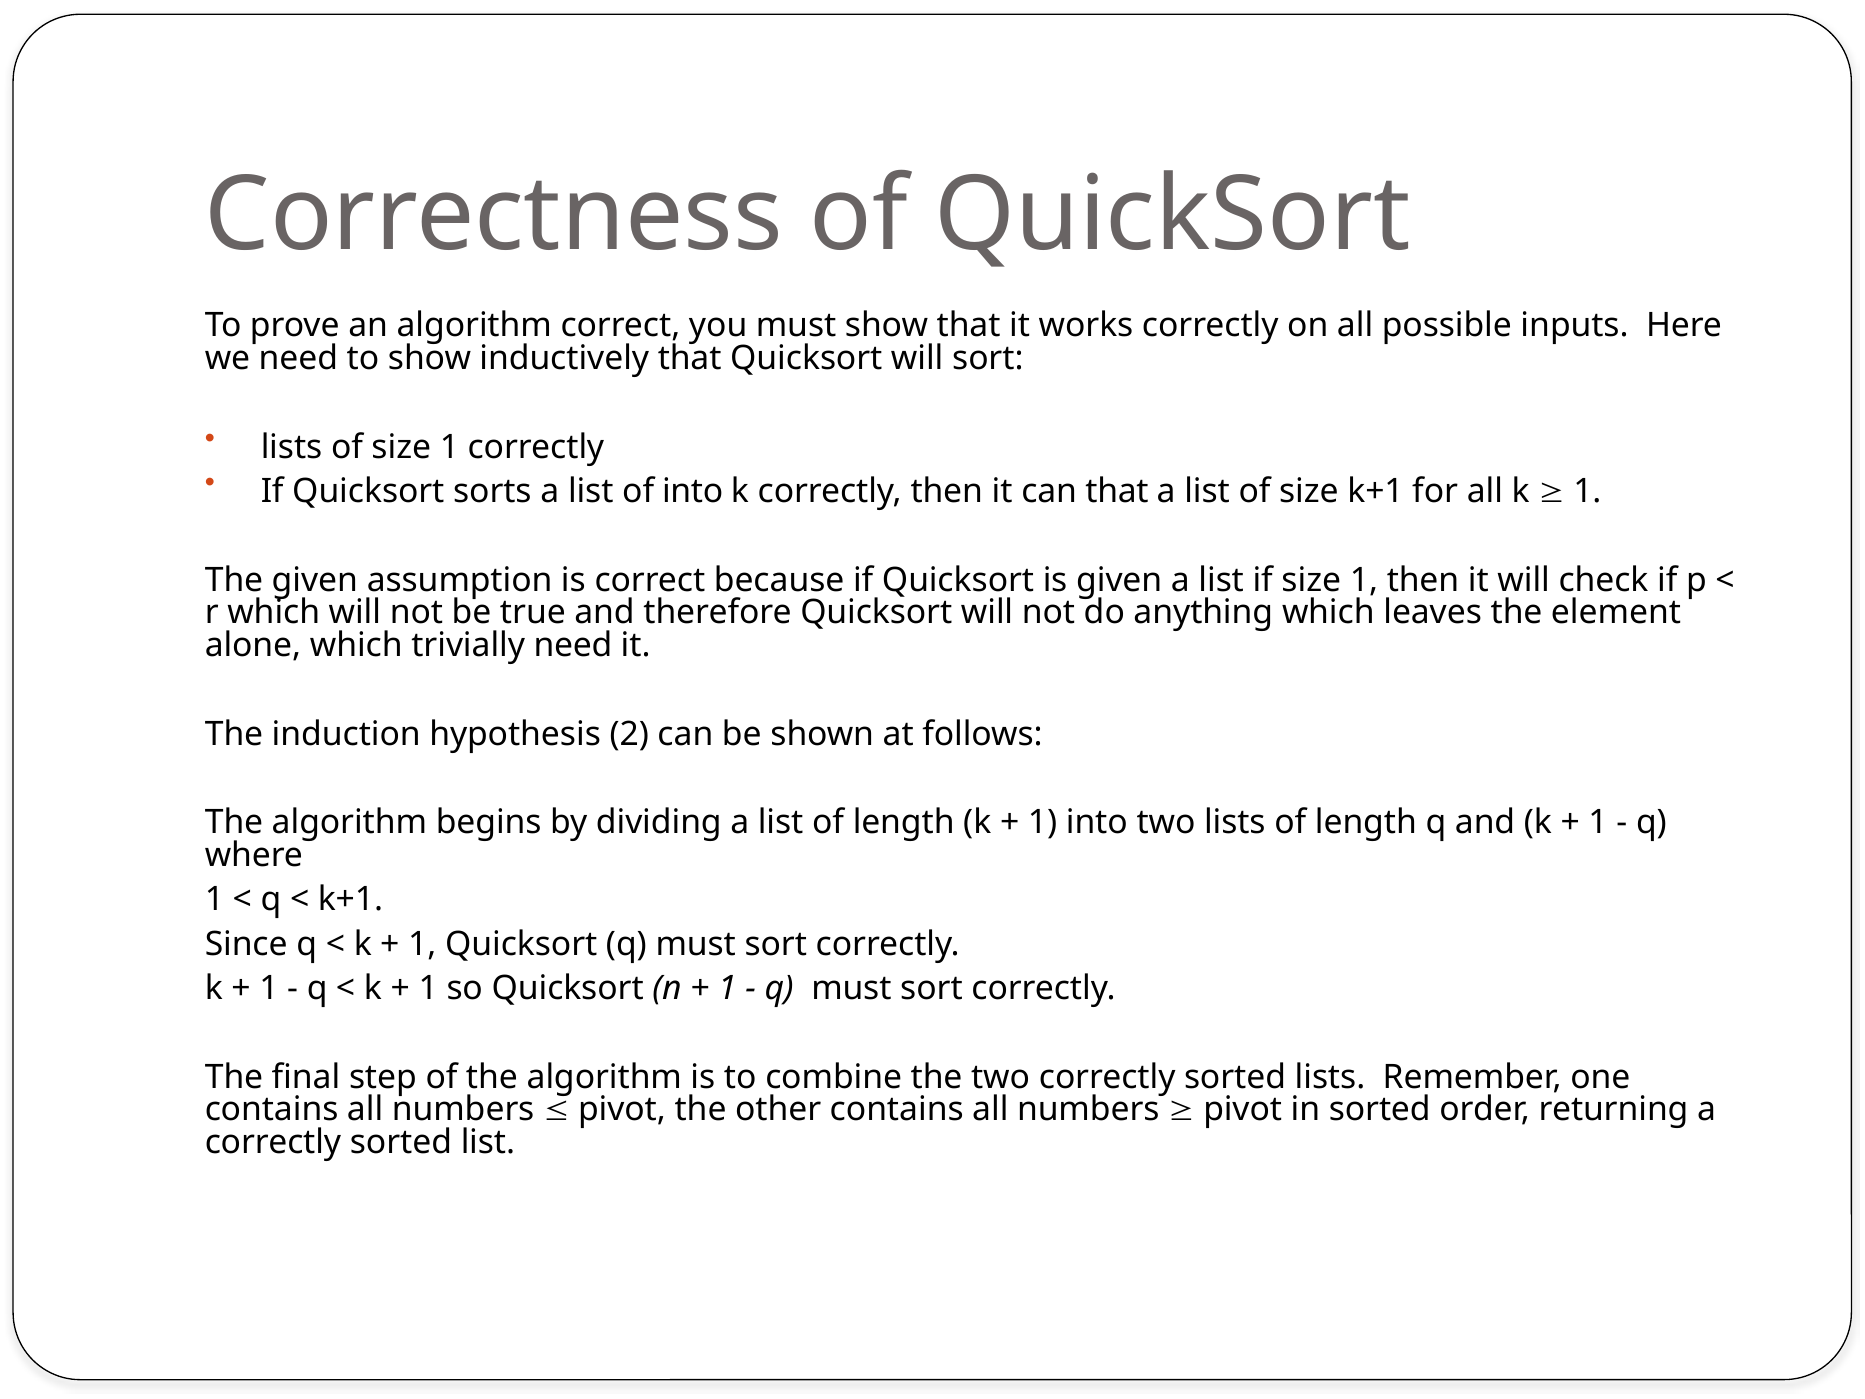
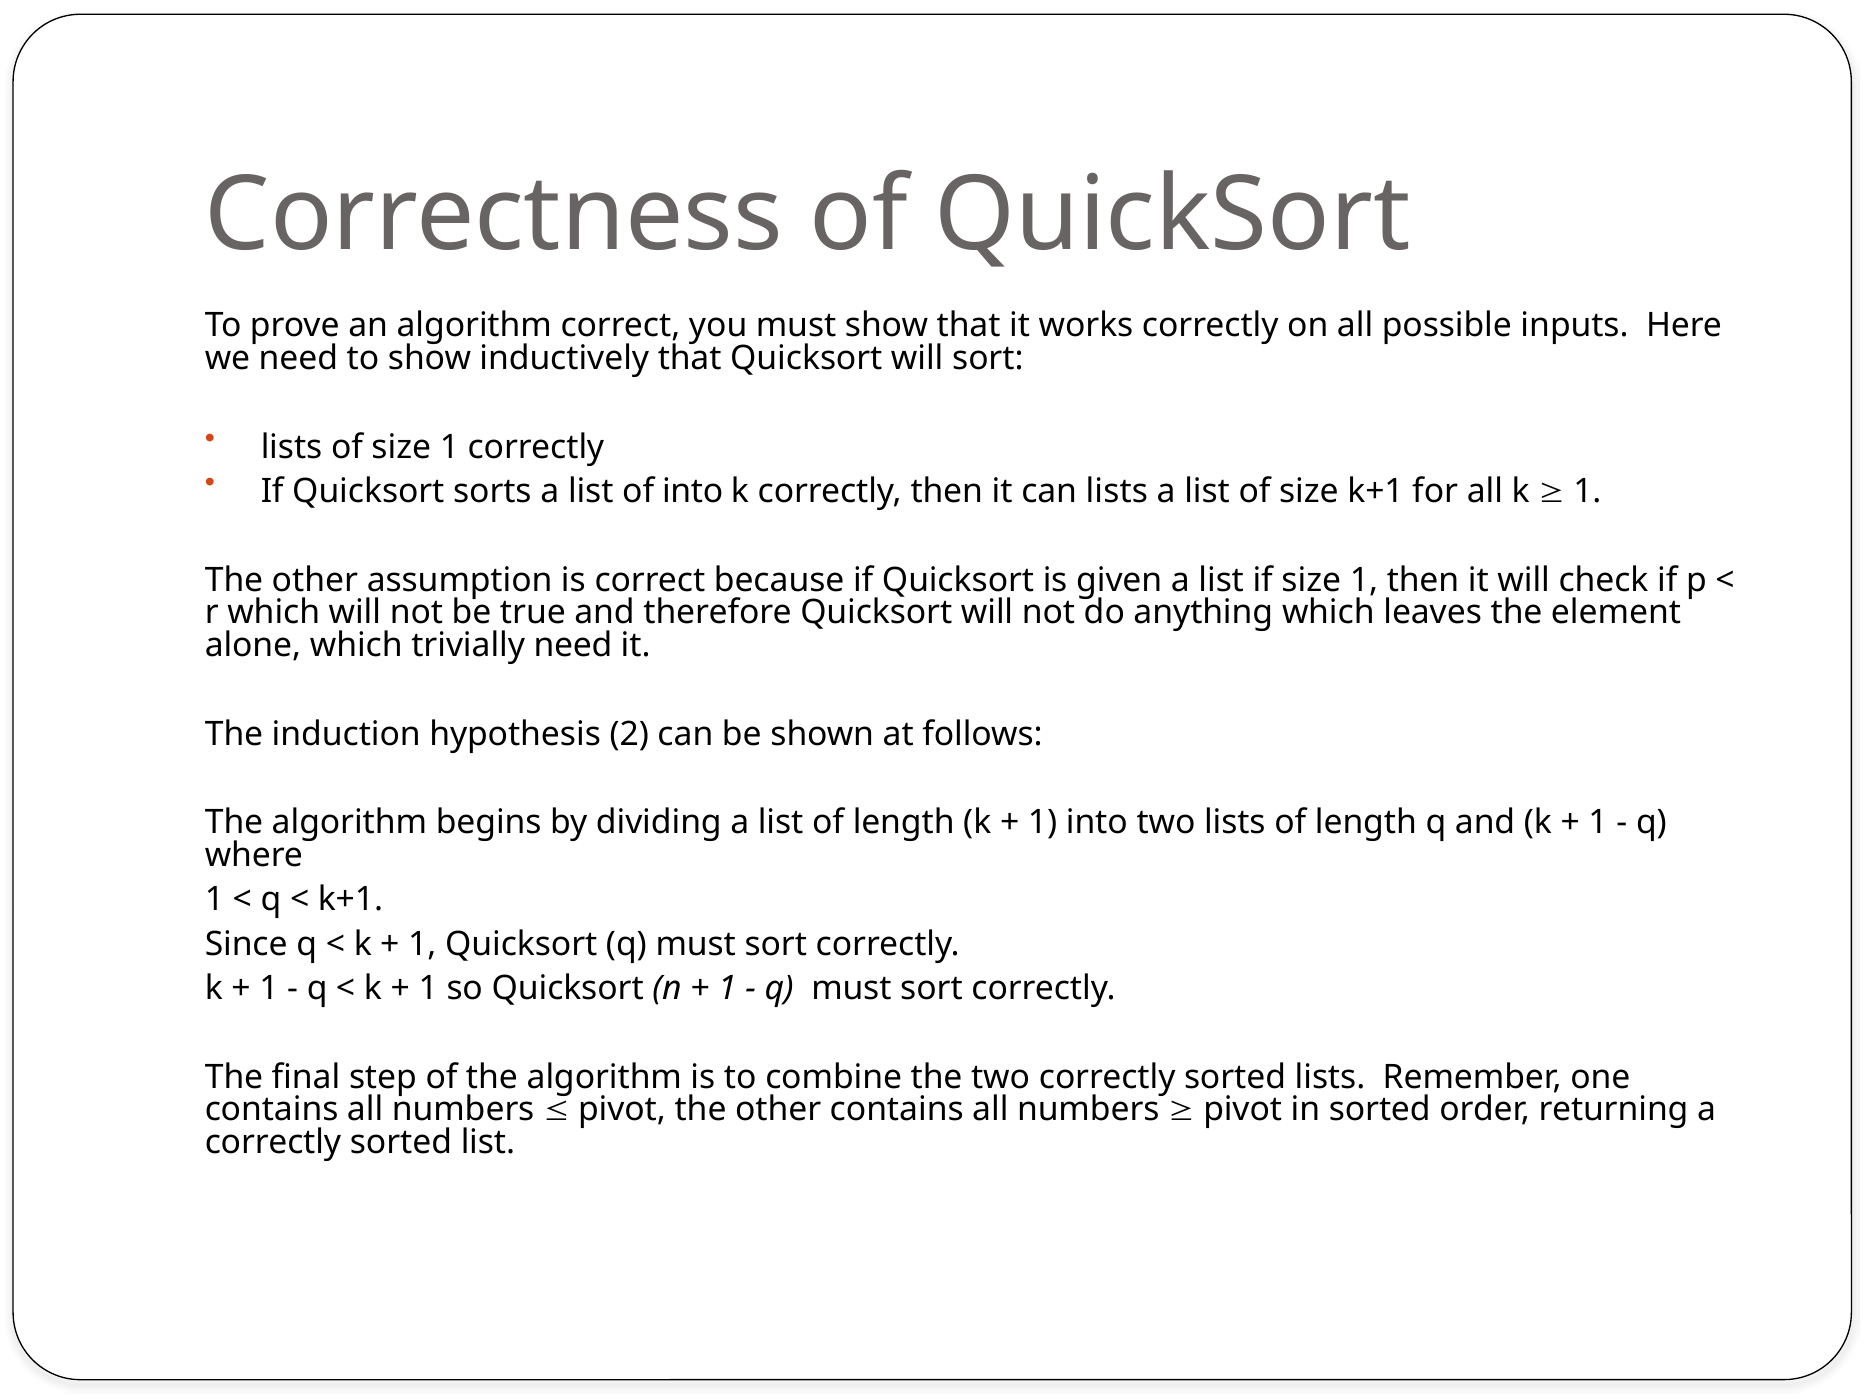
can that: that -> lists (1117, 491)
given: given -> other (315, 580)
